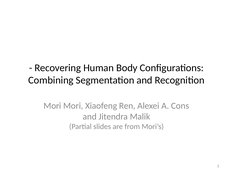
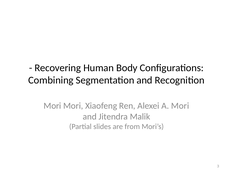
A Cons: Cons -> Mori (180, 106)
